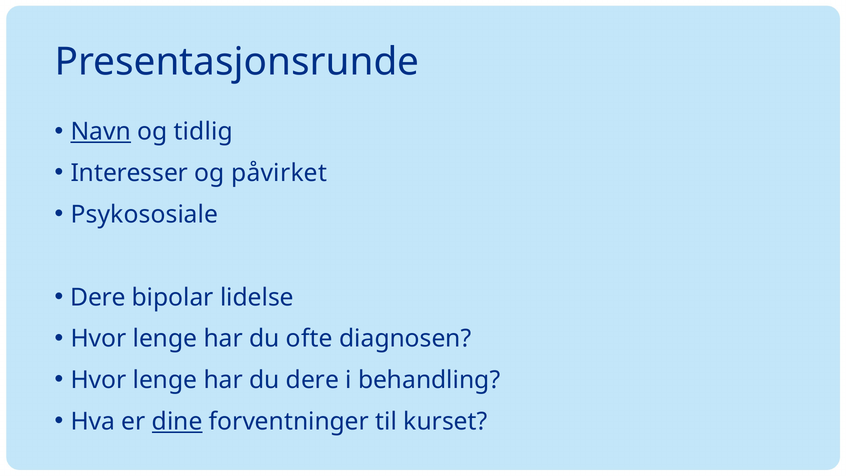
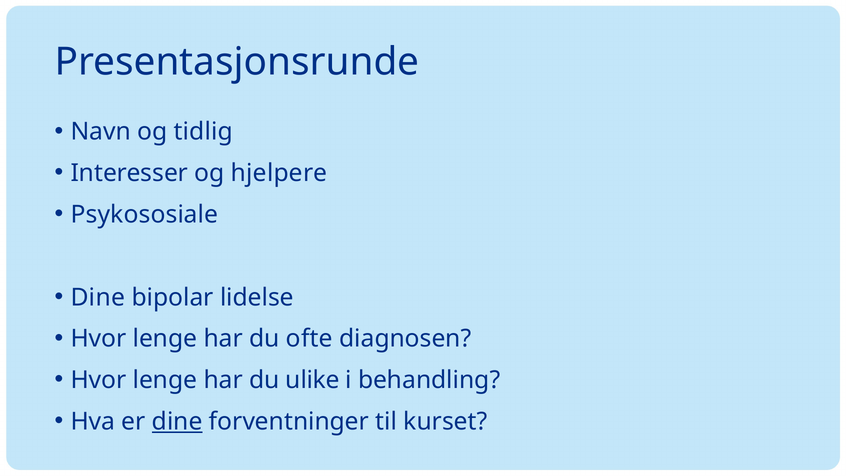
Navn underline: present -> none (101, 132)
påvirket: påvirket -> hjelpere (279, 173)
Dere: Dere -> Dine (98, 297)
du dere: dere -> ulike (313, 380)
